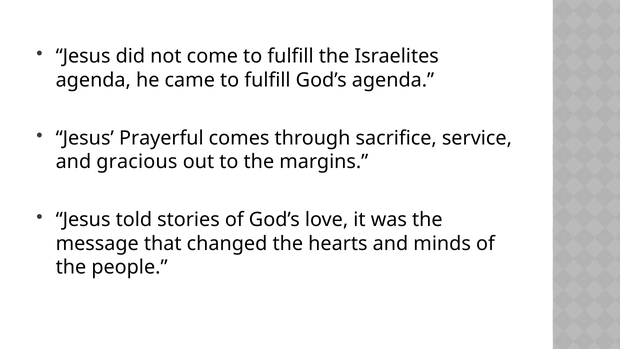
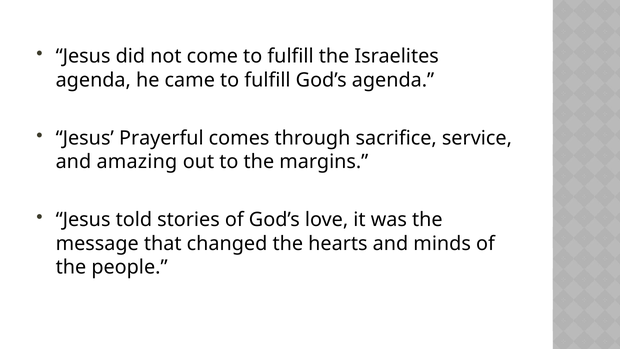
gracious: gracious -> amazing (137, 162)
